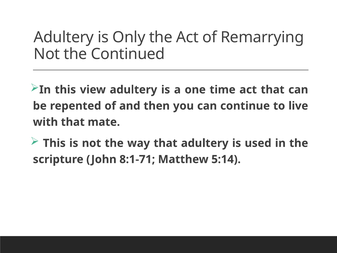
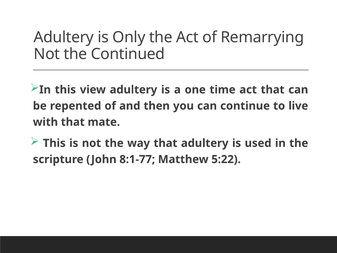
8:1-71: 8:1-71 -> 8:1-77 (137, 159)
5:14: 5:14 -> 5:22 (226, 159)
